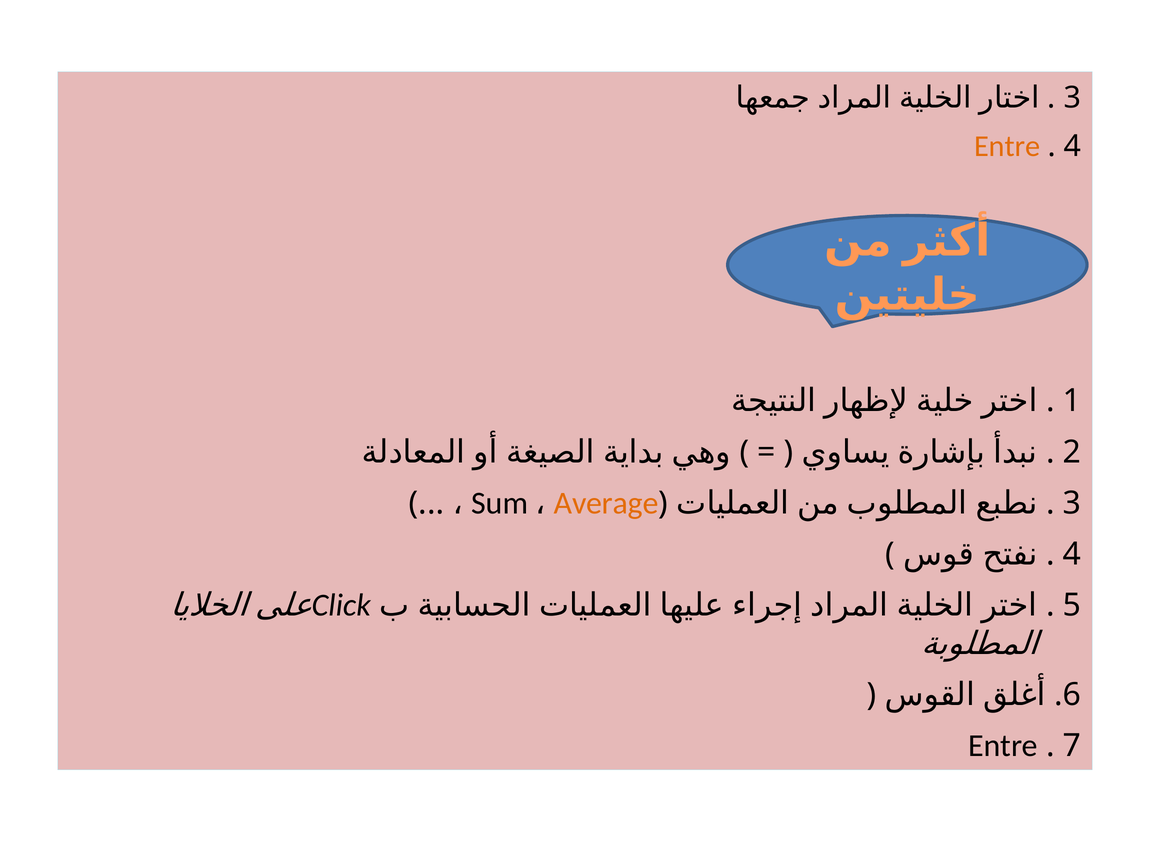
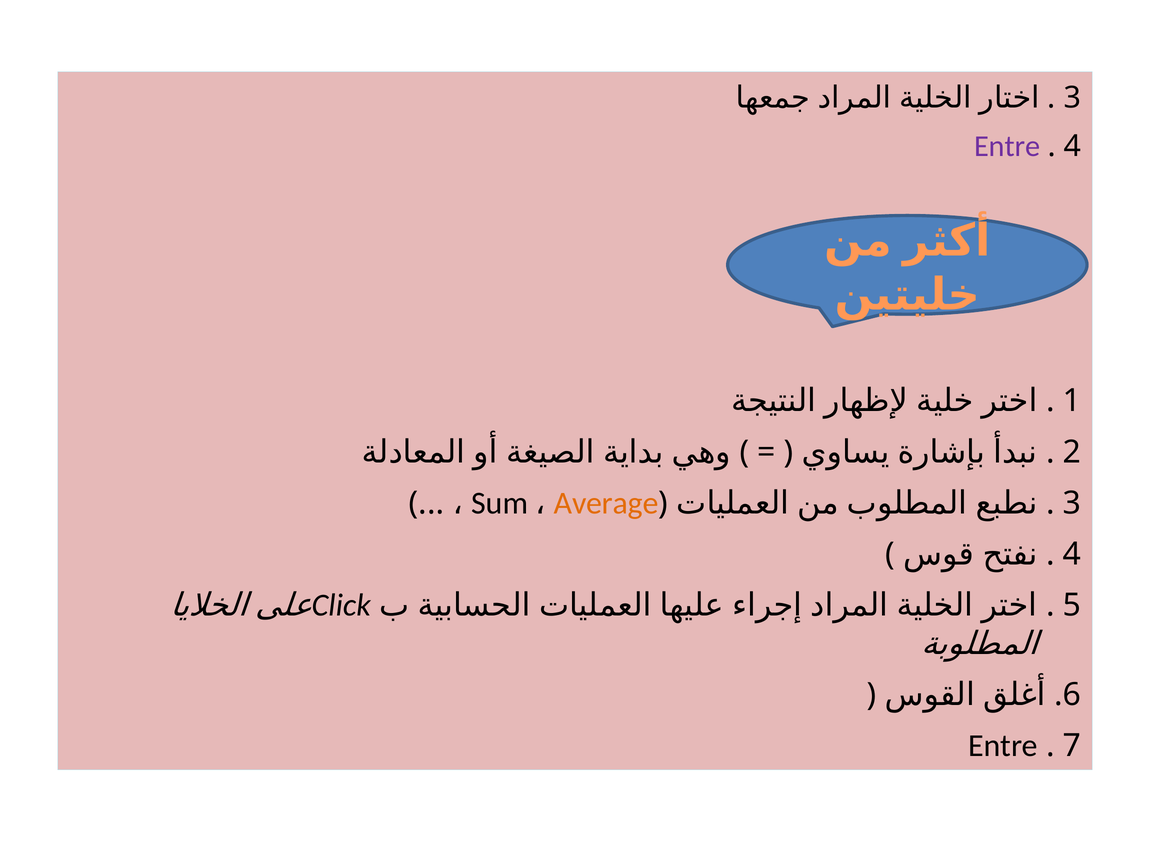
Entre colour: orange -> purple (1007, 146)
